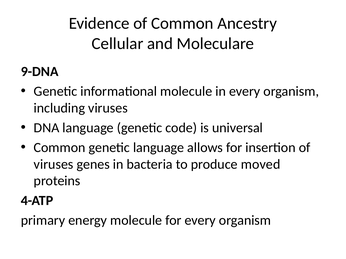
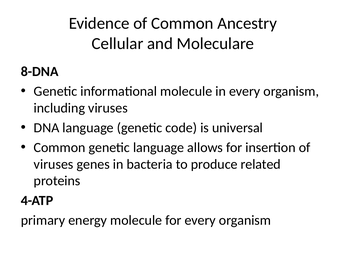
9-DNA: 9-DNA -> 8-DNA (40, 72)
moved: moved -> related (261, 164)
